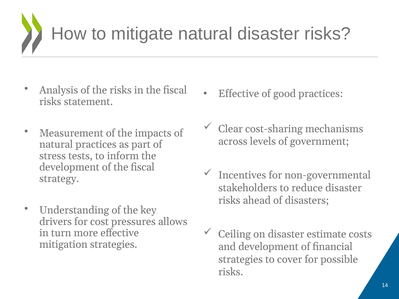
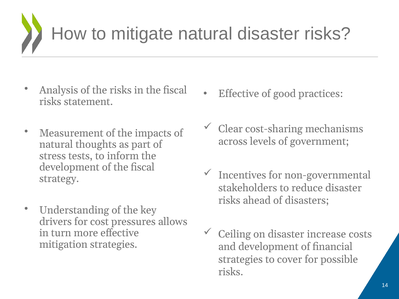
natural practices: practices -> thoughts (96, 145)
estimate: estimate -> increase (326, 234)
